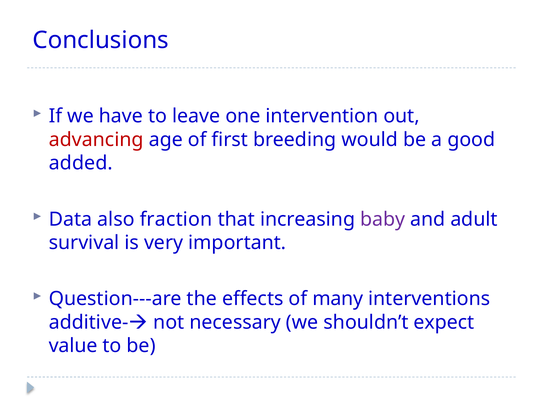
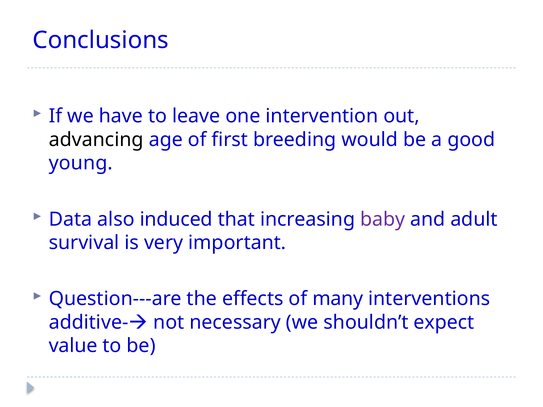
advancing colour: red -> black (96, 140)
added: added -> young (81, 163)
fraction: fraction -> induced (176, 219)
